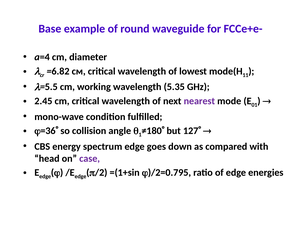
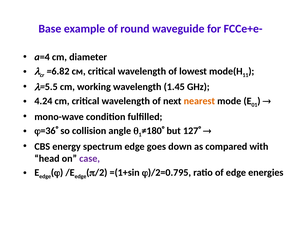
5.35: 5.35 -> 1.45 (174, 87)
2.45: 2.45 -> 4.24 (43, 101)
nearest colour: purple -> orange (199, 101)
